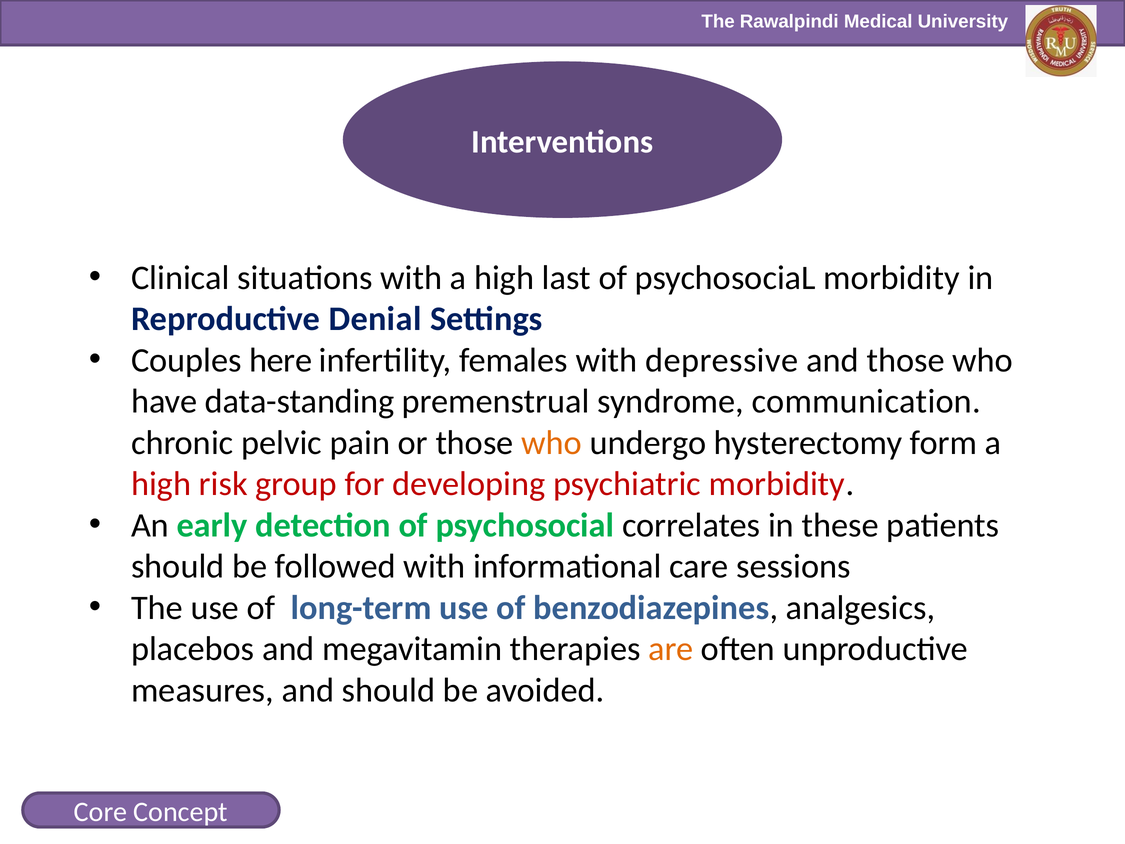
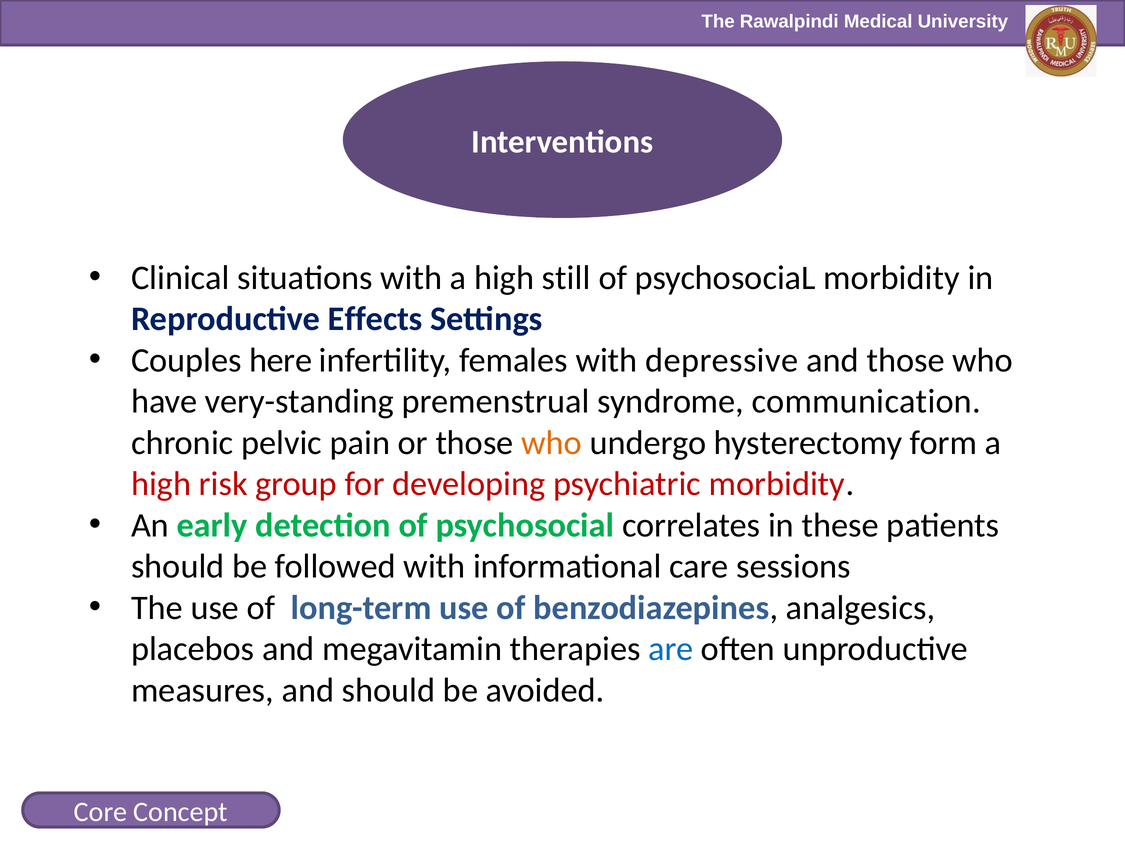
last: last -> still (566, 278)
Denial: Denial -> Effects (375, 319)
data-standing: data-standing -> very-standing (300, 401)
are colour: orange -> blue (671, 649)
